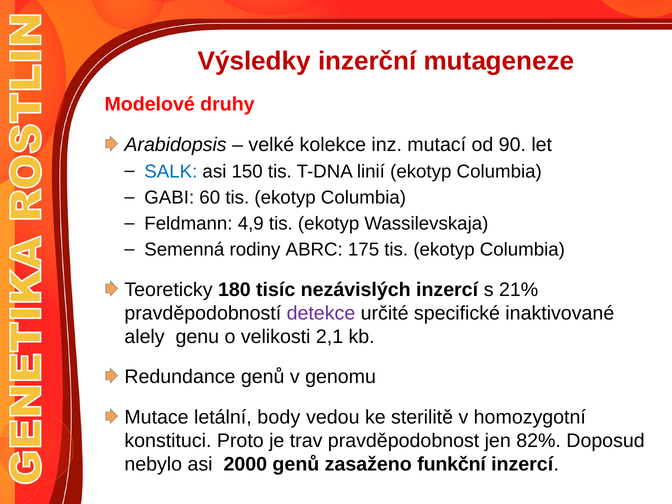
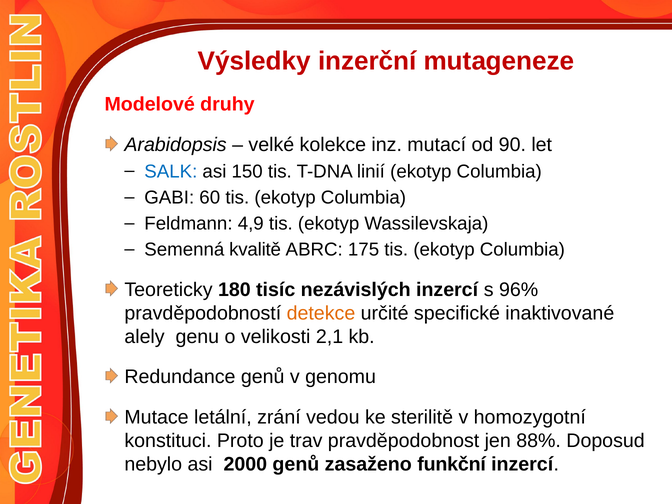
rodiny: rodiny -> kvalitě (255, 250)
21%: 21% -> 96% (519, 290)
detekce colour: purple -> orange (321, 313)
body: body -> zrání (279, 417)
82%: 82% -> 88% (539, 441)
